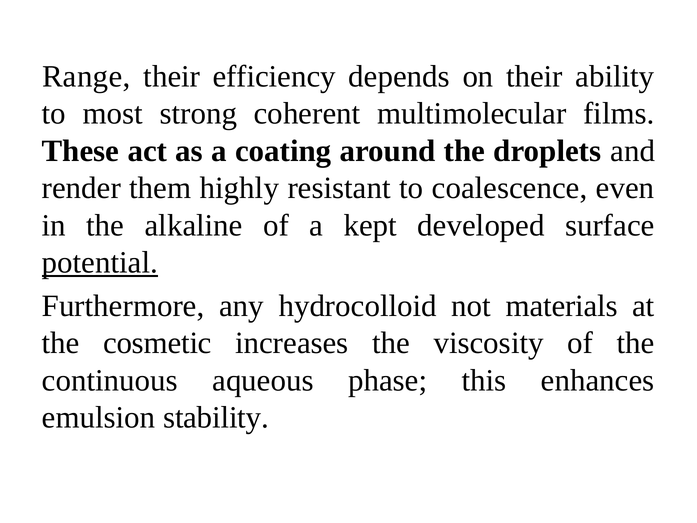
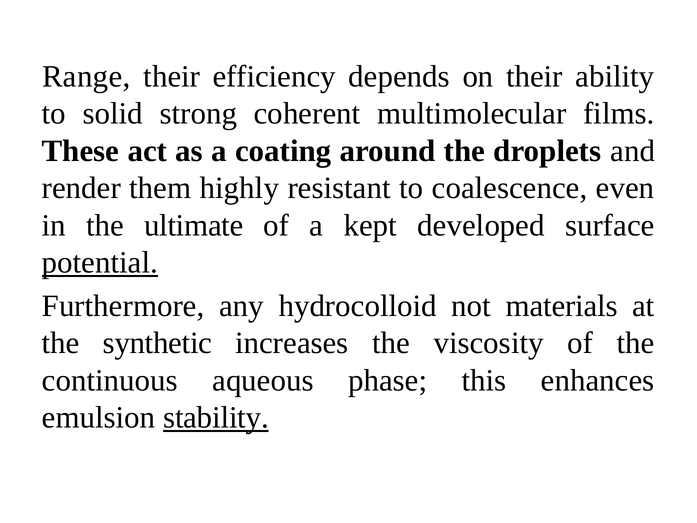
most: most -> solid (113, 114)
alkaline: alkaline -> ultimate (194, 225)
cosmetic: cosmetic -> synthetic (157, 343)
stability underline: none -> present (216, 417)
